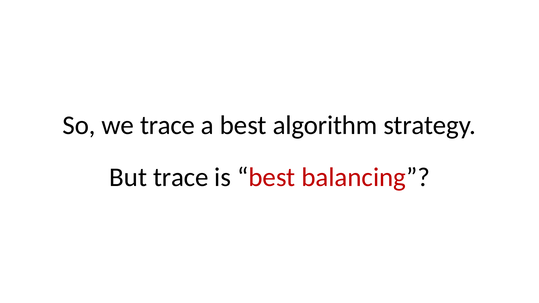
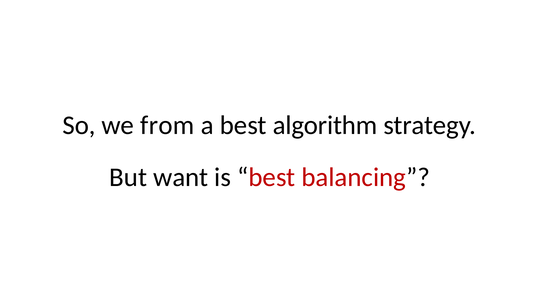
we trace: trace -> from (167, 125)
But trace: trace -> want (181, 178)
